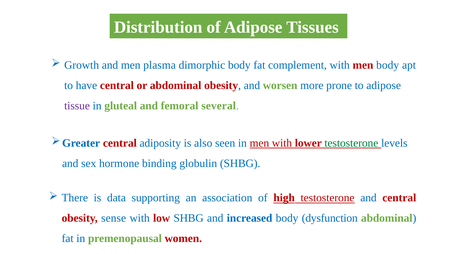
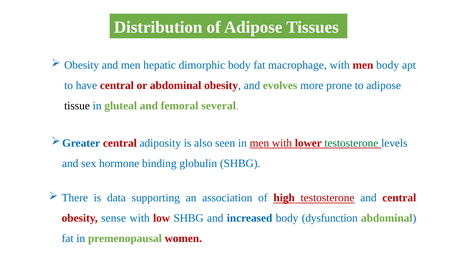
Growth: Growth -> Obesity (82, 65)
plasma: plasma -> hepatic (160, 65)
complement: complement -> macrophage (297, 65)
worsen: worsen -> evolves (280, 85)
tissue colour: purple -> black (77, 106)
